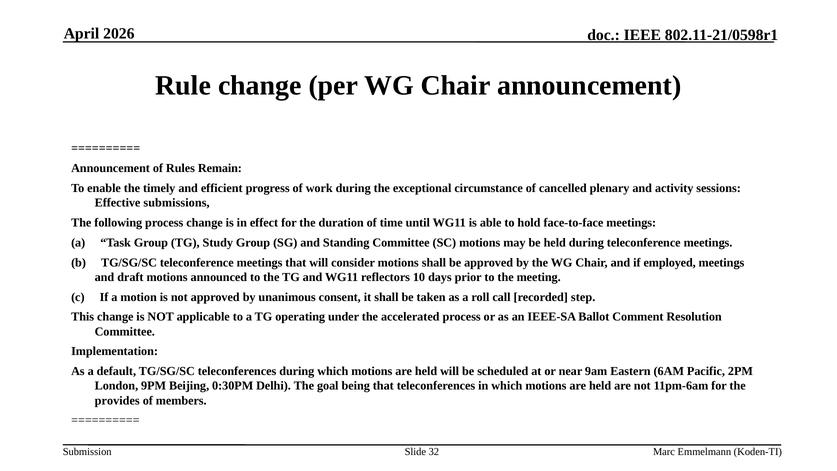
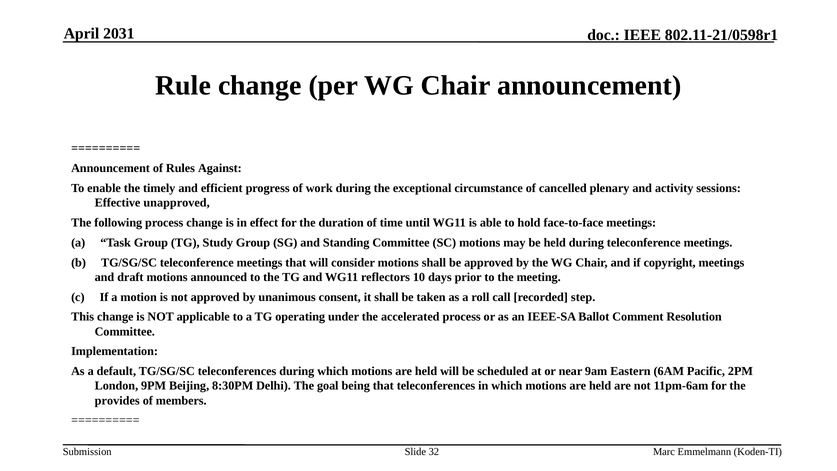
2026: 2026 -> 2031 (119, 33)
Remain: Remain -> Against (220, 168)
submissions: submissions -> unapproved (177, 203)
employed: employed -> copyright (670, 262)
0:30PM: 0:30PM -> 8:30PM (233, 386)
